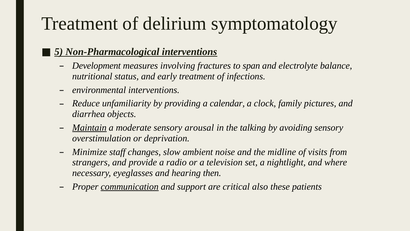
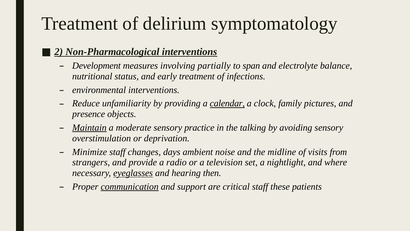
5: 5 -> 2 (59, 52)
fractures: fractures -> partially (214, 66)
calendar underline: none -> present (227, 103)
diarrhea: diarrhea -> presence (89, 114)
arousal: arousal -> practice (199, 128)
slow: slow -> days (172, 152)
eyeglasses underline: none -> present (133, 173)
critical also: also -> staff (260, 186)
